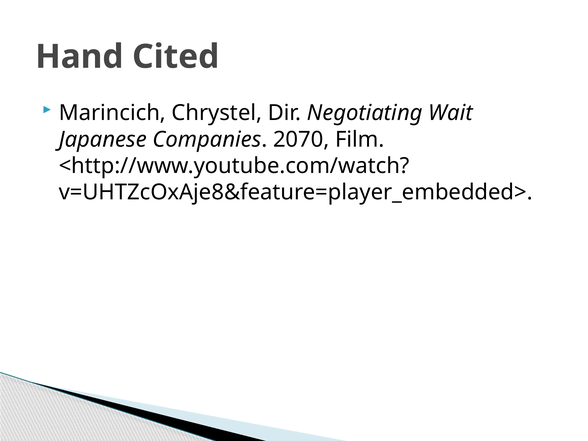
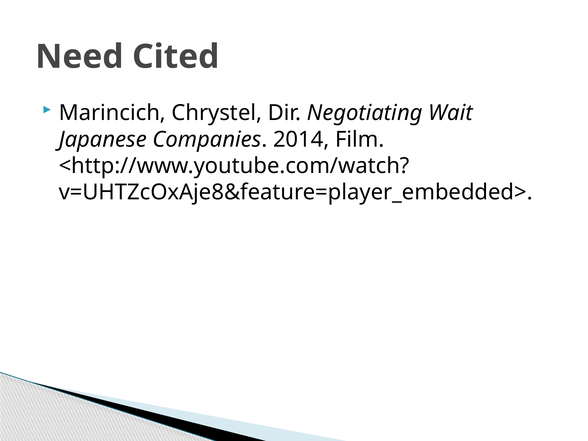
Hand: Hand -> Need (79, 57)
2070: 2070 -> 2014 (301, 139)
